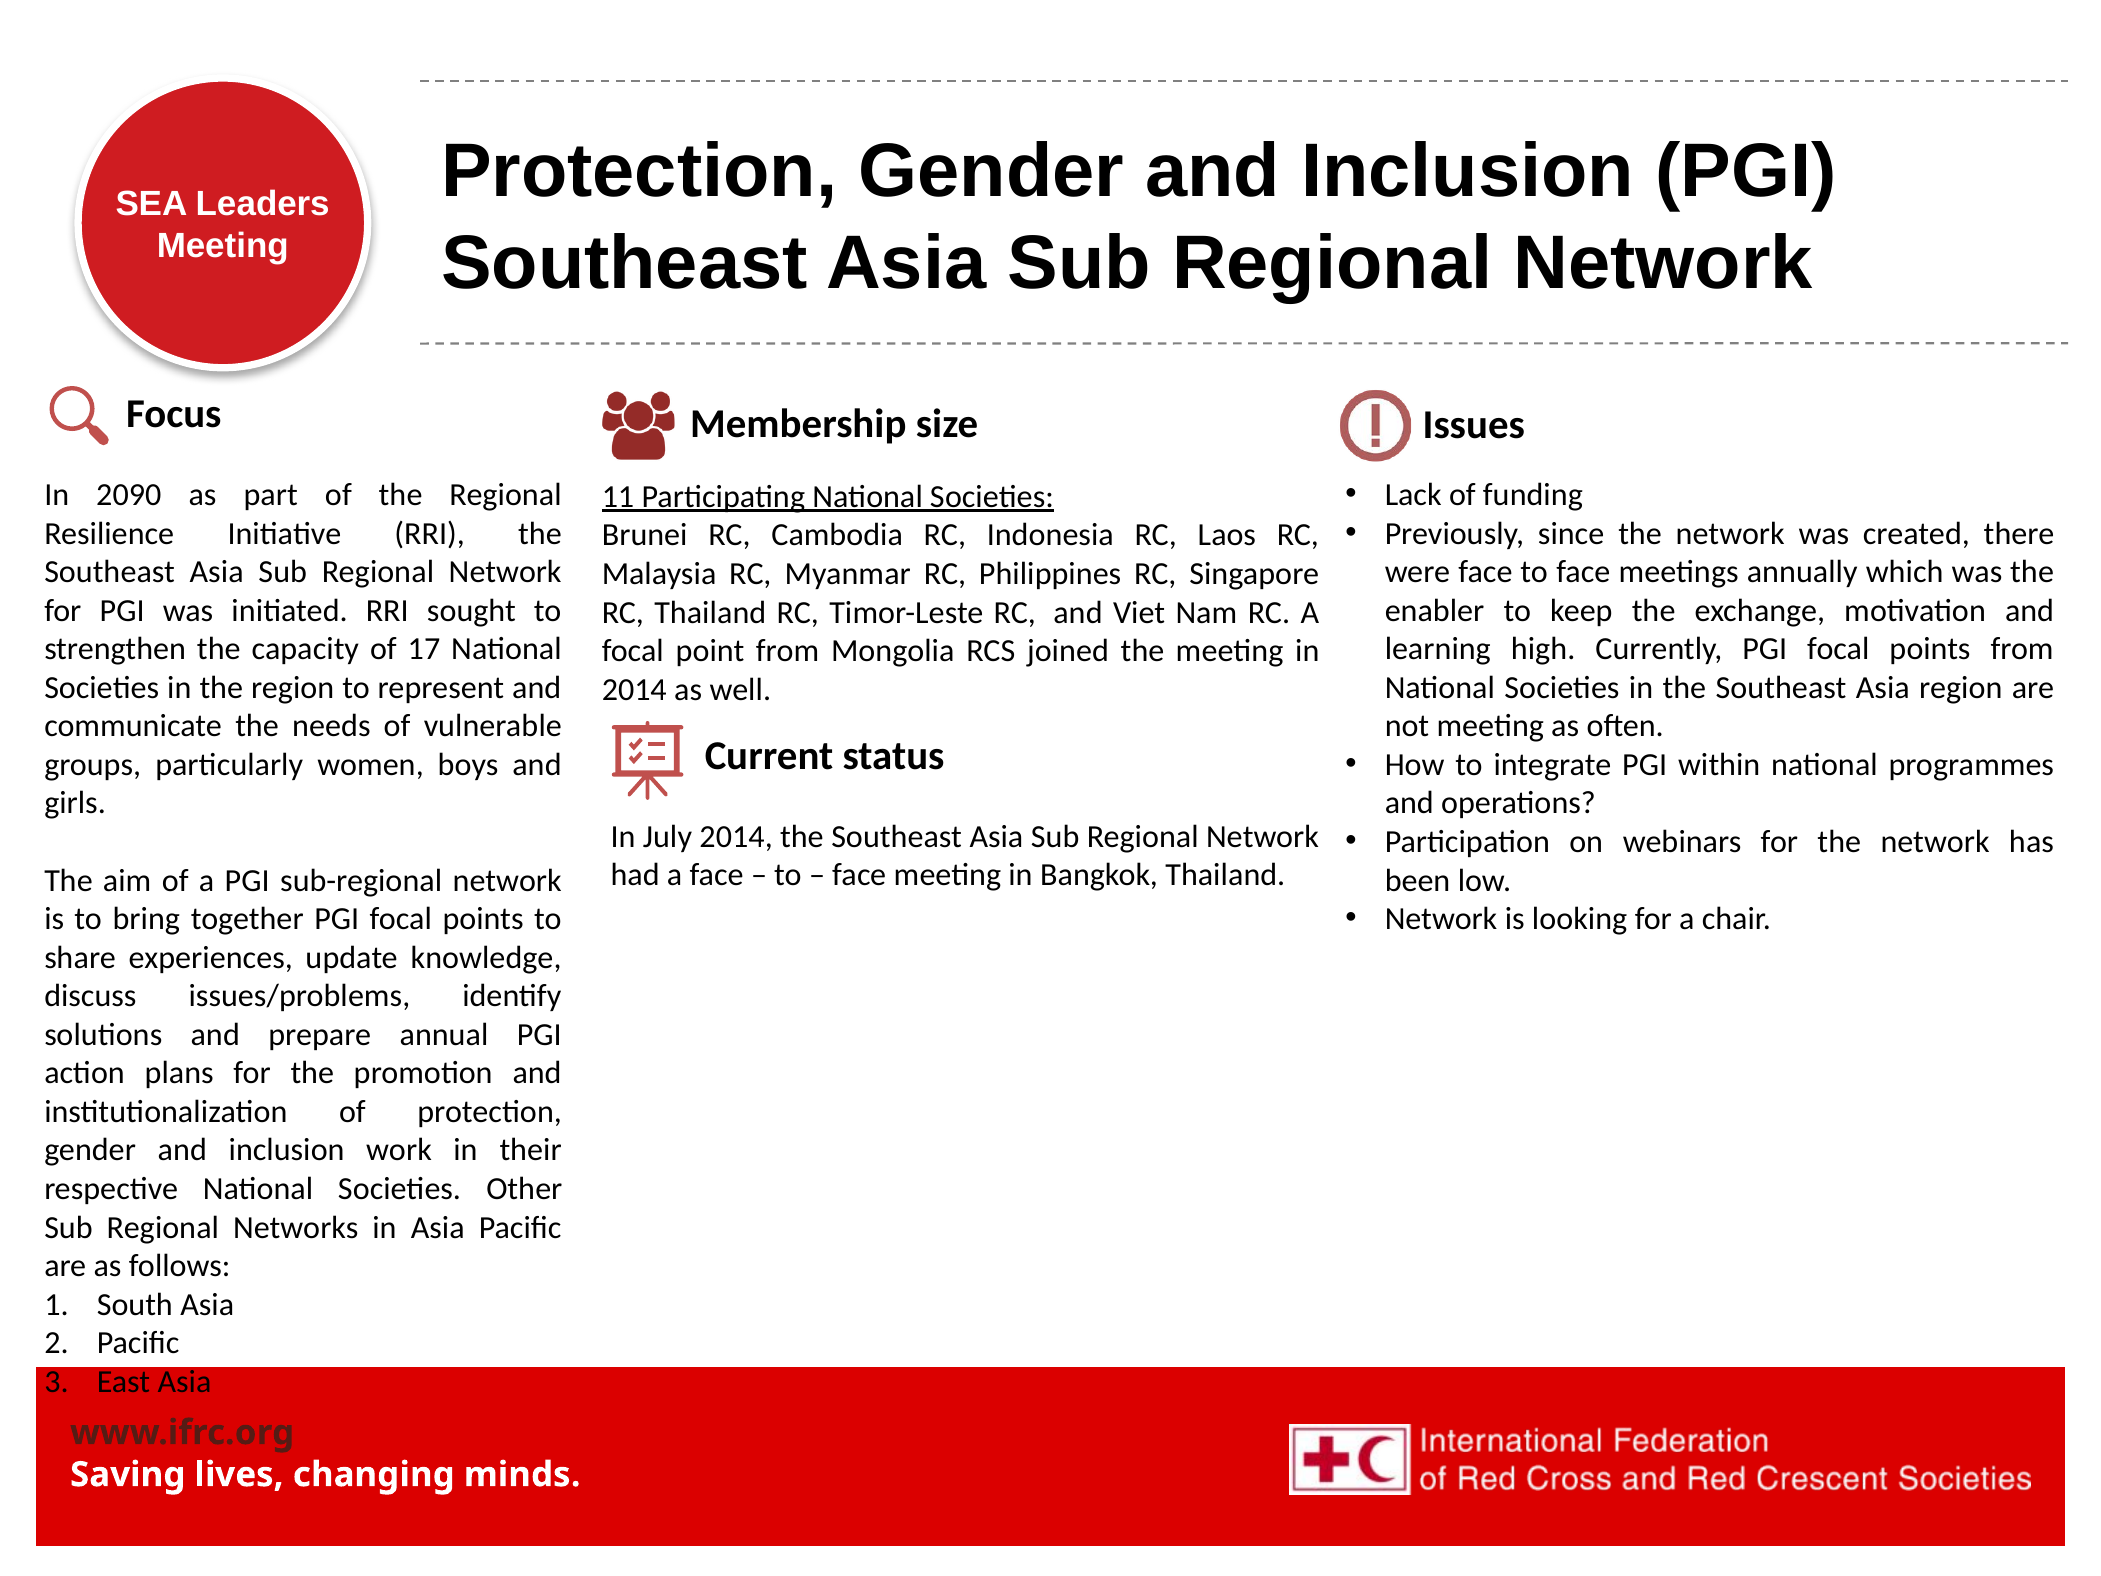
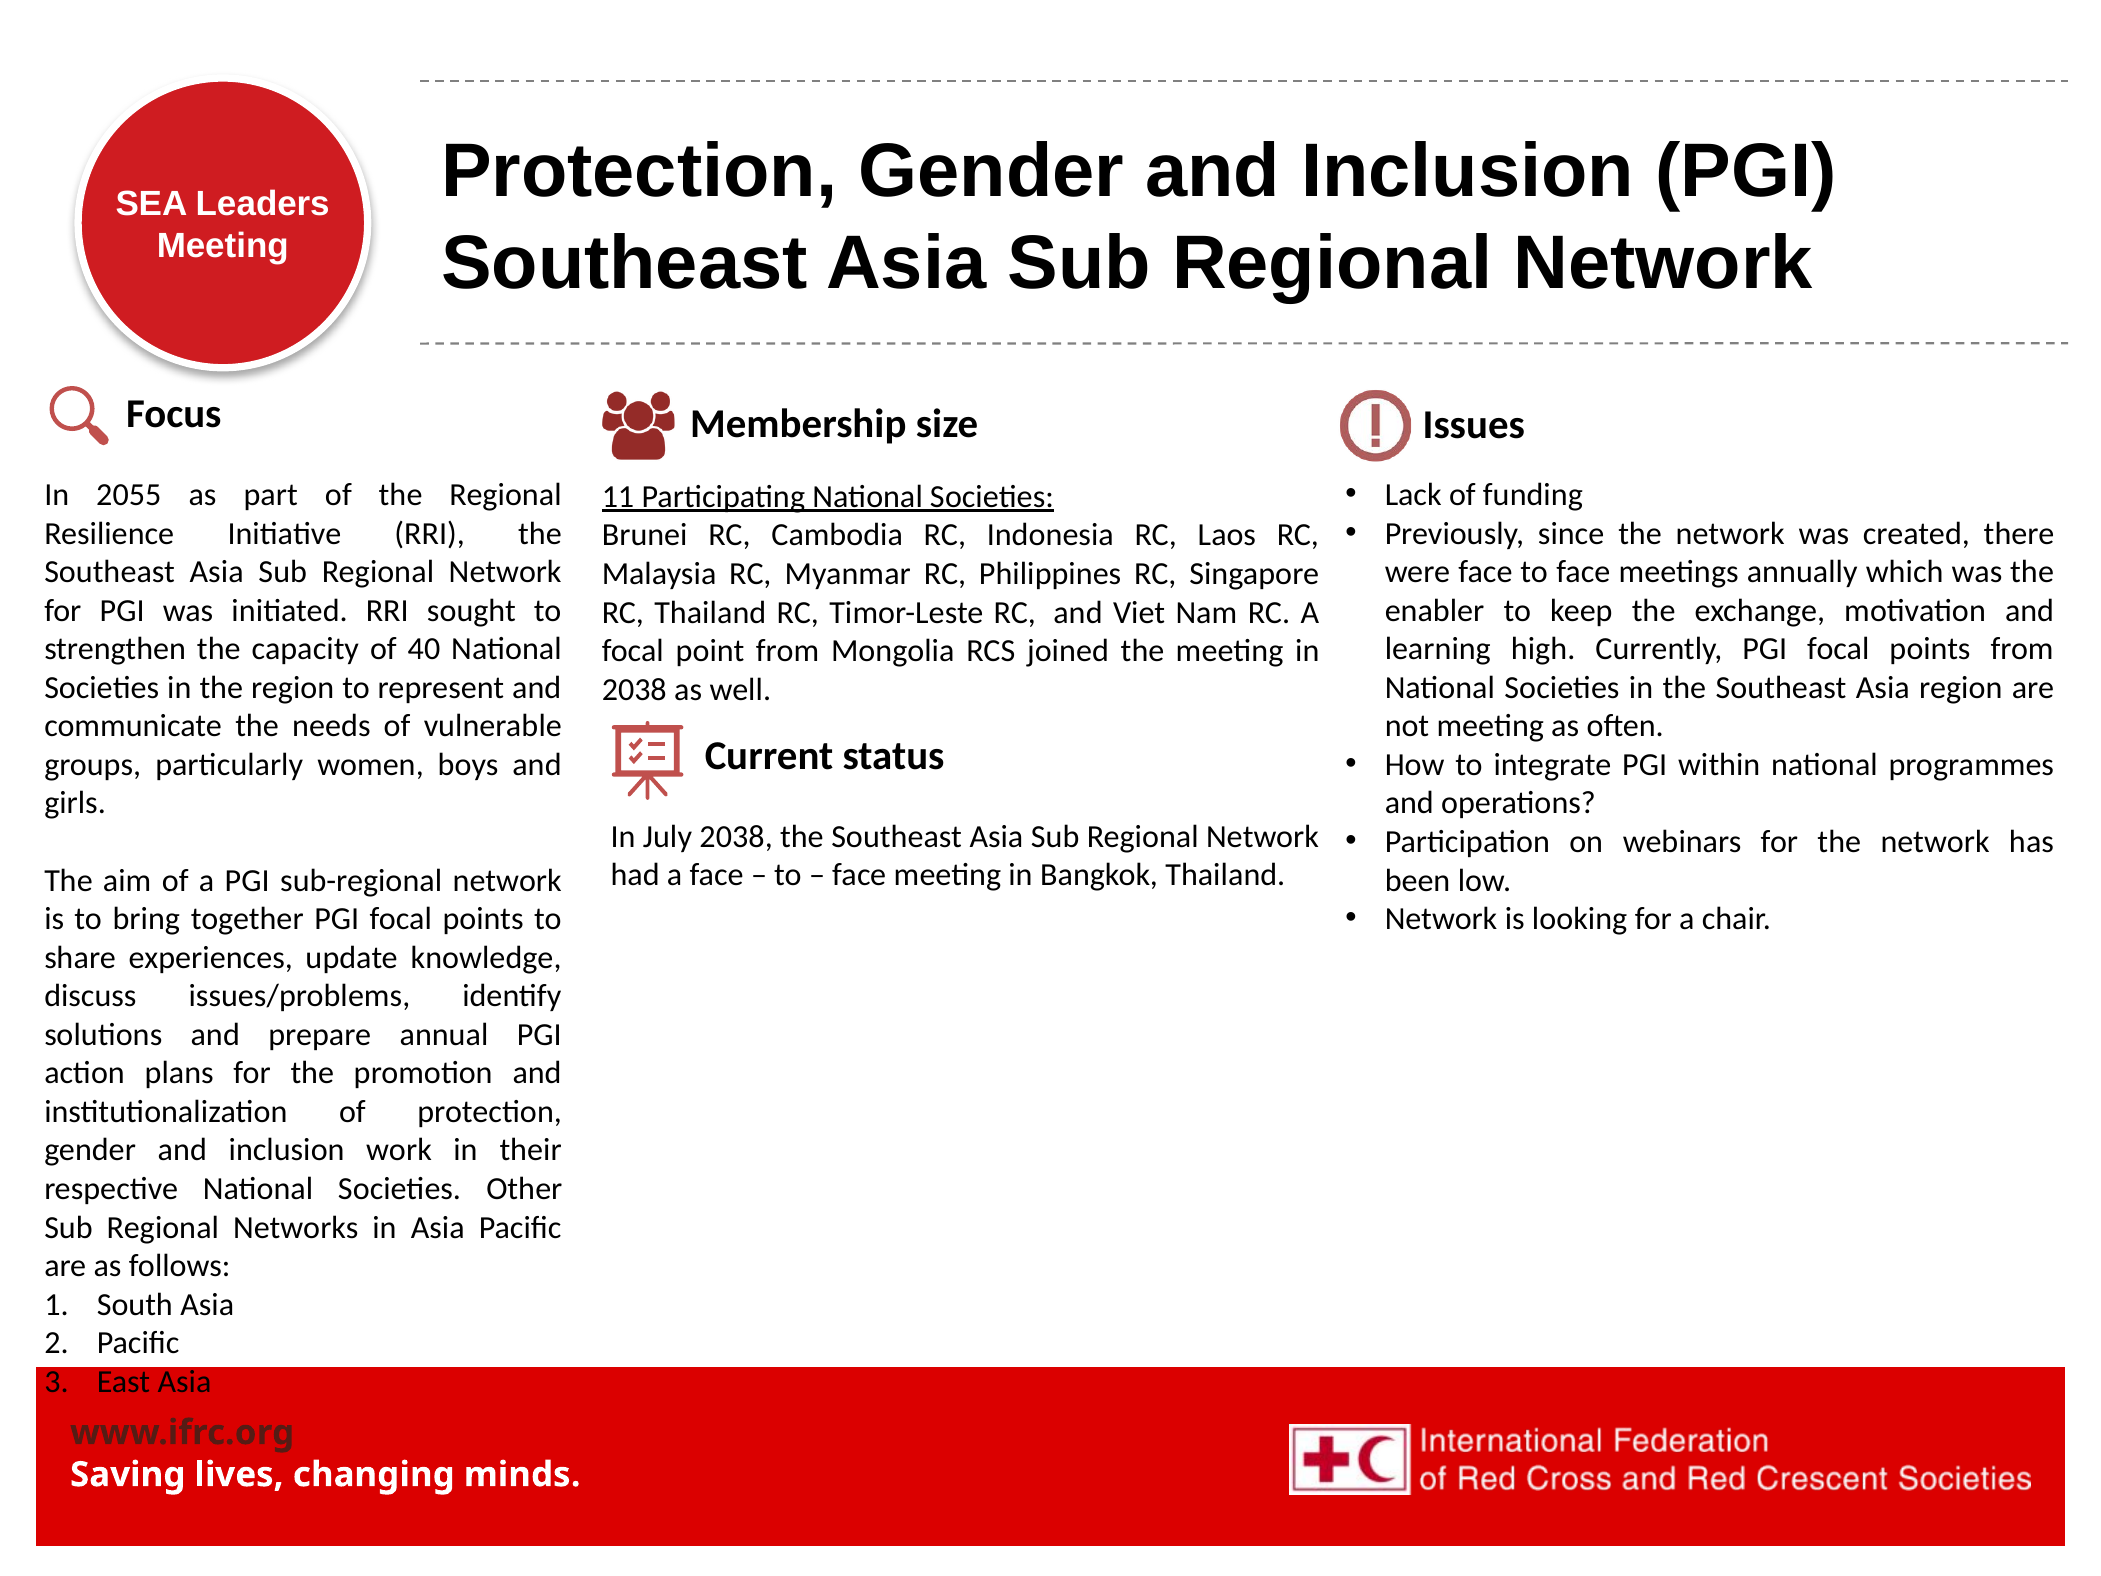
2090: 2090 -> 2055 (129, 495)
17: 17 -> 40 (424, 649)
2014: 2014 -> 2038 (634, 689)
July 2014: 2014 -> 2038 (736, 837)
